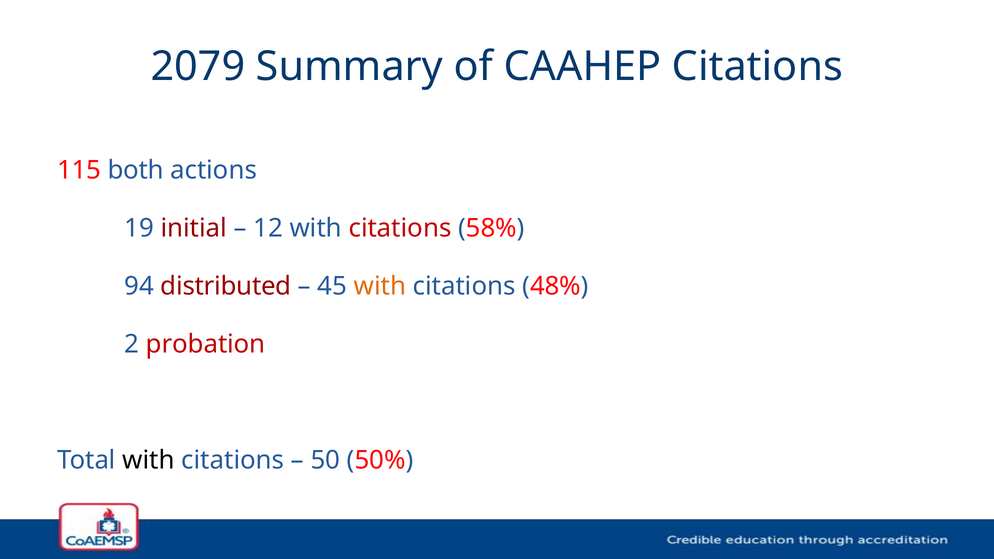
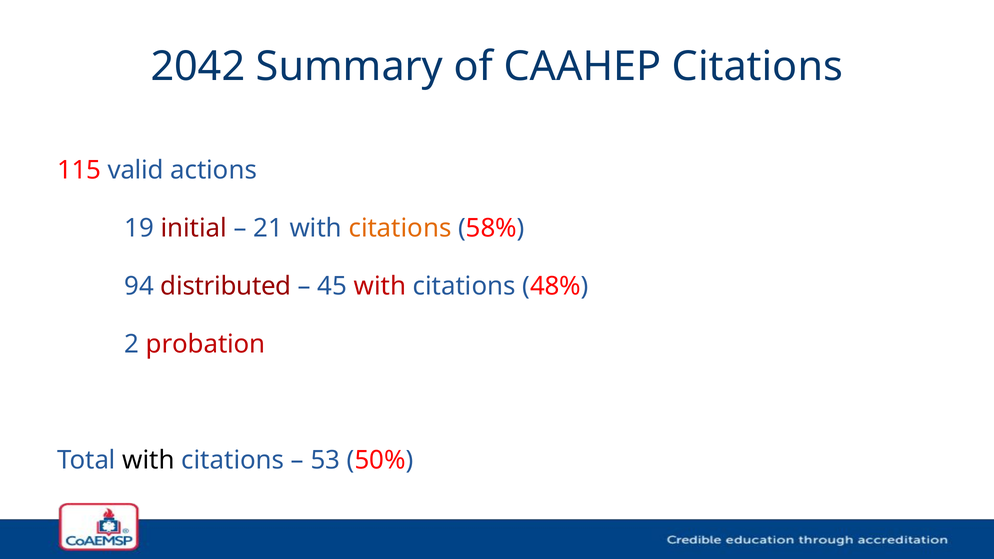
2079: 2079 -> 2042 (198, 66)
both: both -> valid (136, 170)
12: 12 -> 21 (268, 228)
citations colour: red -> orange (400, 228)
with colour: orange -> red (380, 286)
50: 50 -> 53 (325, 460)
